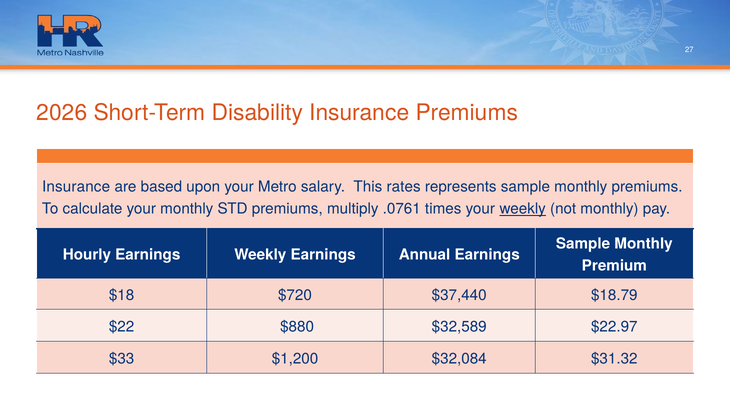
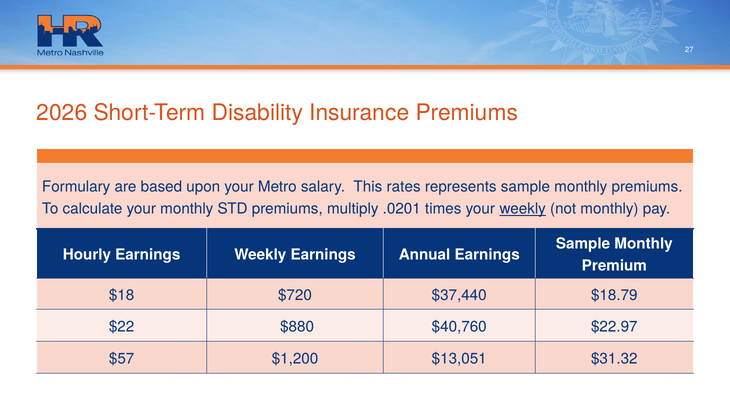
Insurance: Insurance -> Formulary (76, 186)
.0761: .0761 -> .0201 (402, 208)
$32,589: $32,589 -> $40,760 (459, 326)
$33: $33 -> $57 (122, 358)
$32,084: $32,084 -> $13,051 (459, 358)
